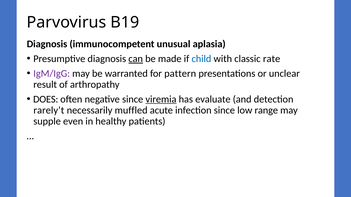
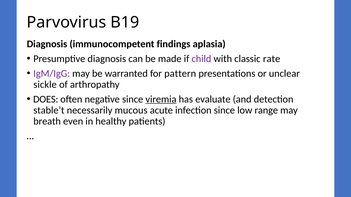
unusual: unusual -> findings (174, 44)
can underline: present -> none (136, 59)
child colour: blue -> purple (201, 59)
result: result -> sickle (45, 85)
rarely’t: rarely’t -> stable’t (49, 110)
muffled: muffled -> mucous (131, 110)
supple: supple -> breath (47, 121)
